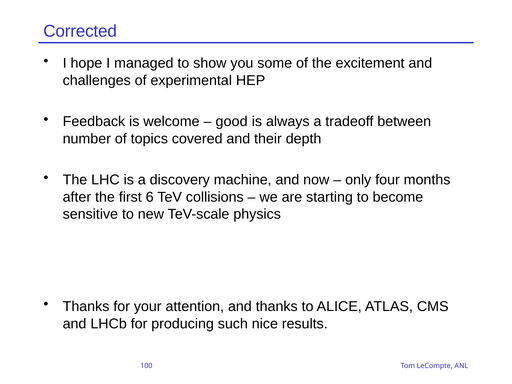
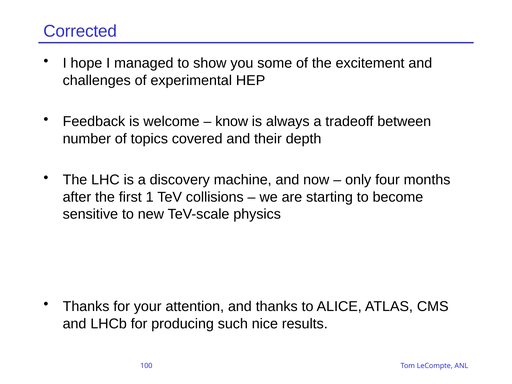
good: good -> know (232, 122)
6: 6 -> 1 (150, 197)
